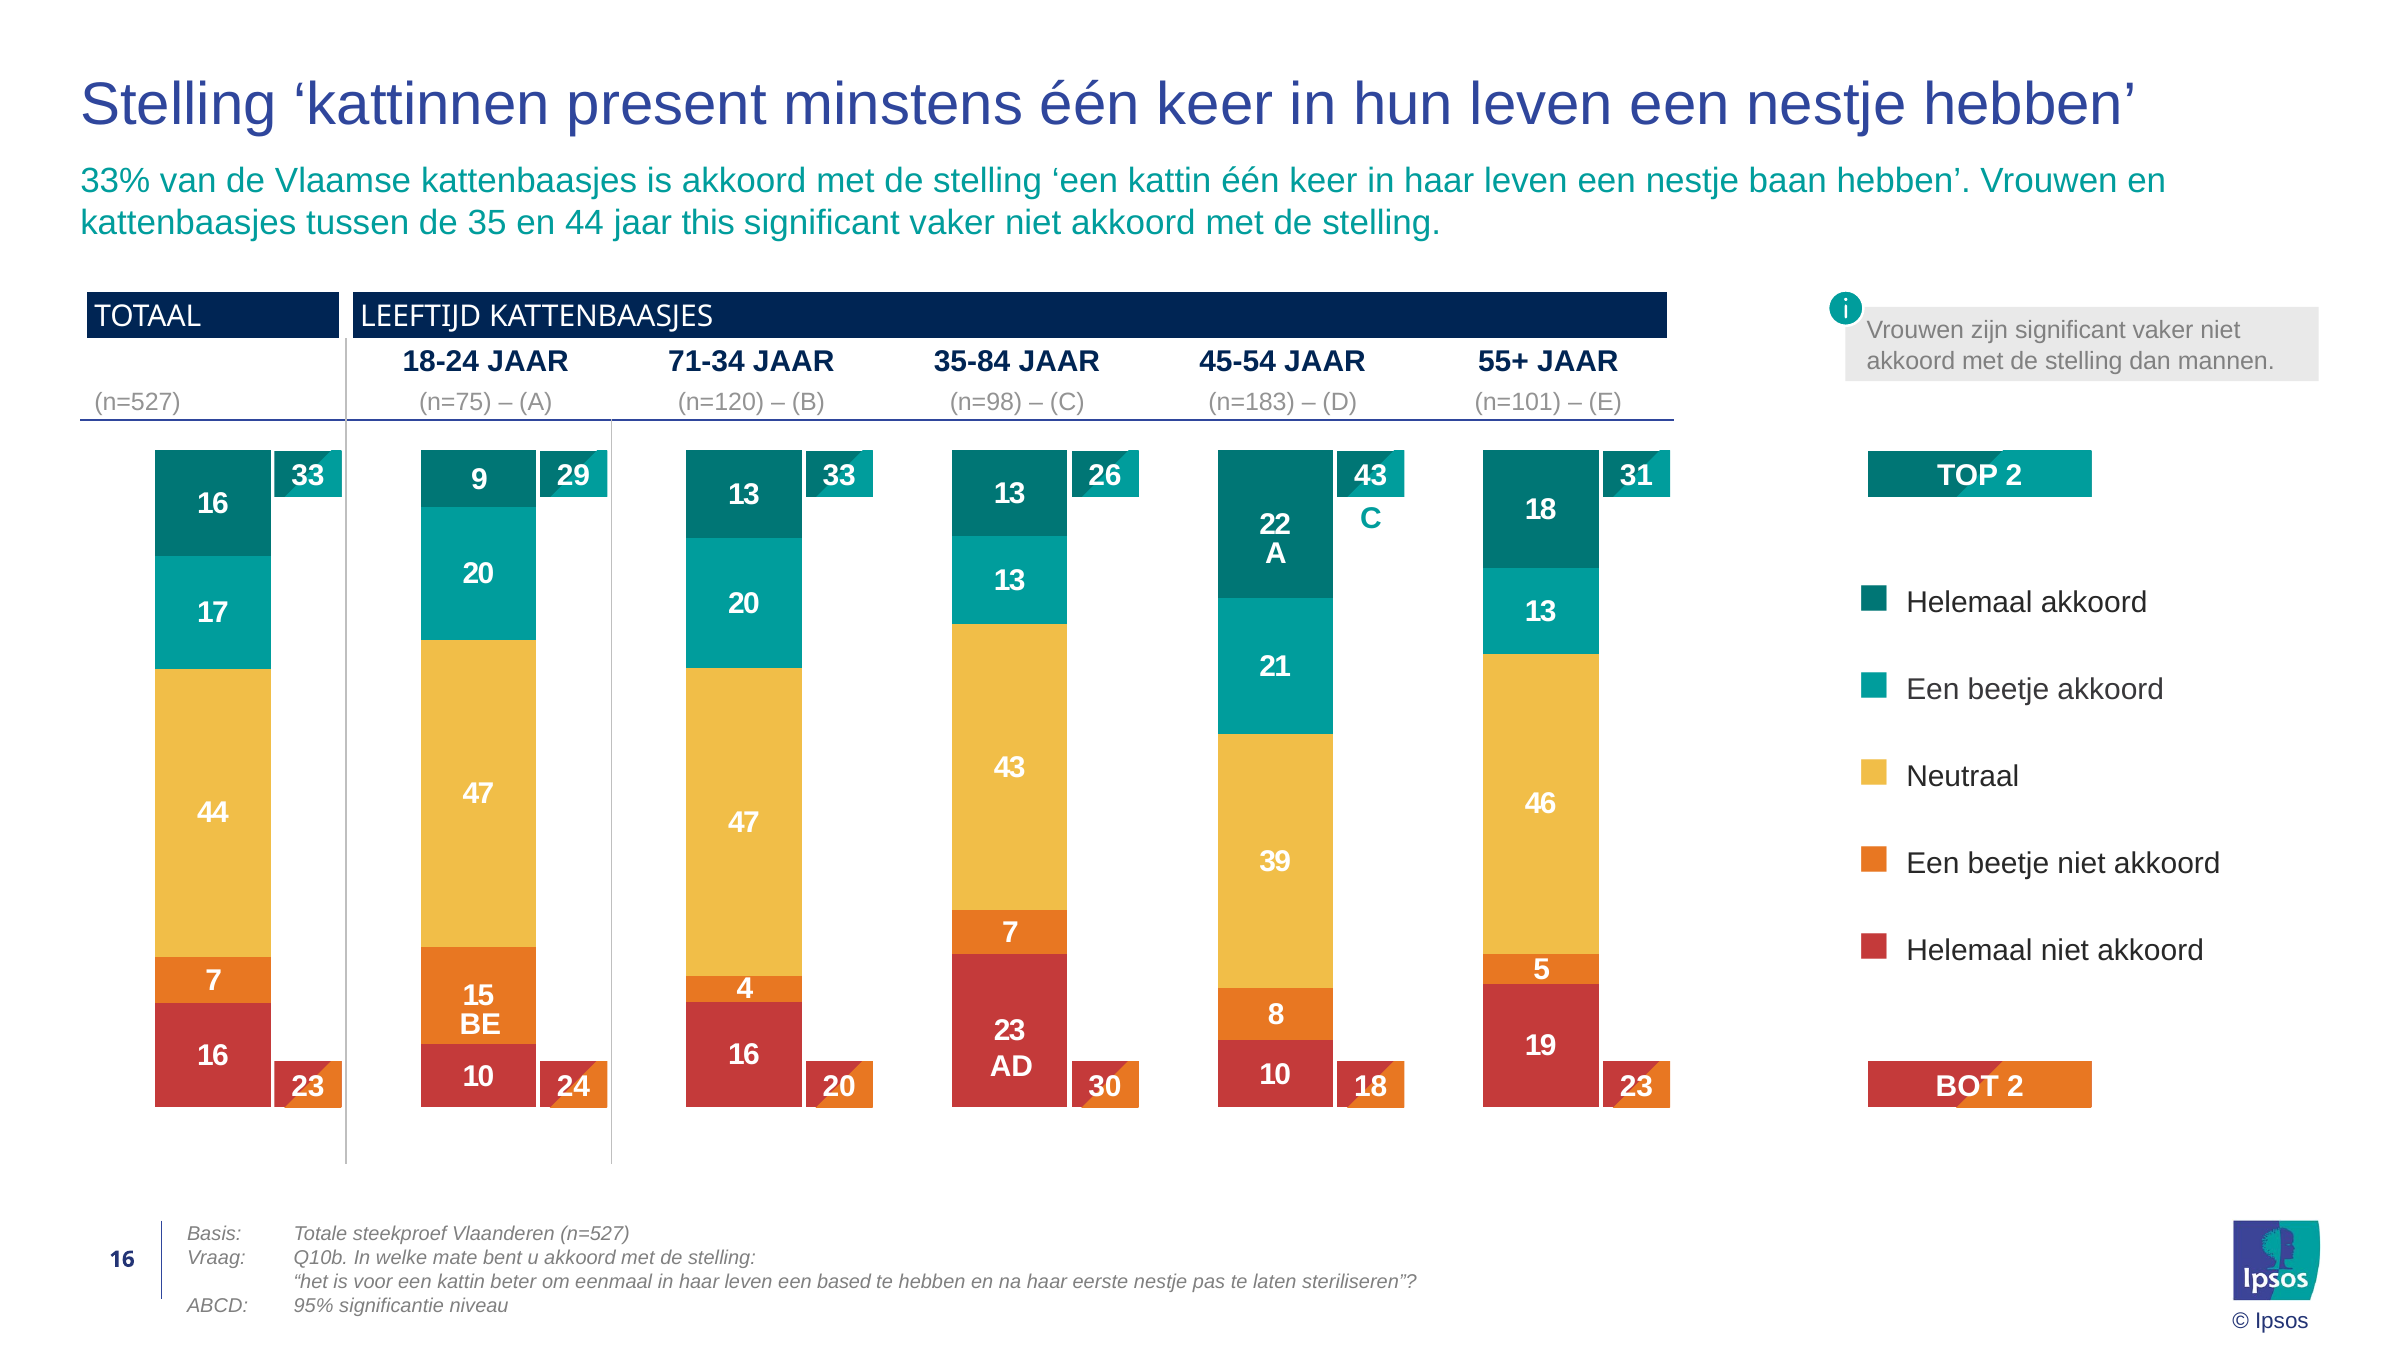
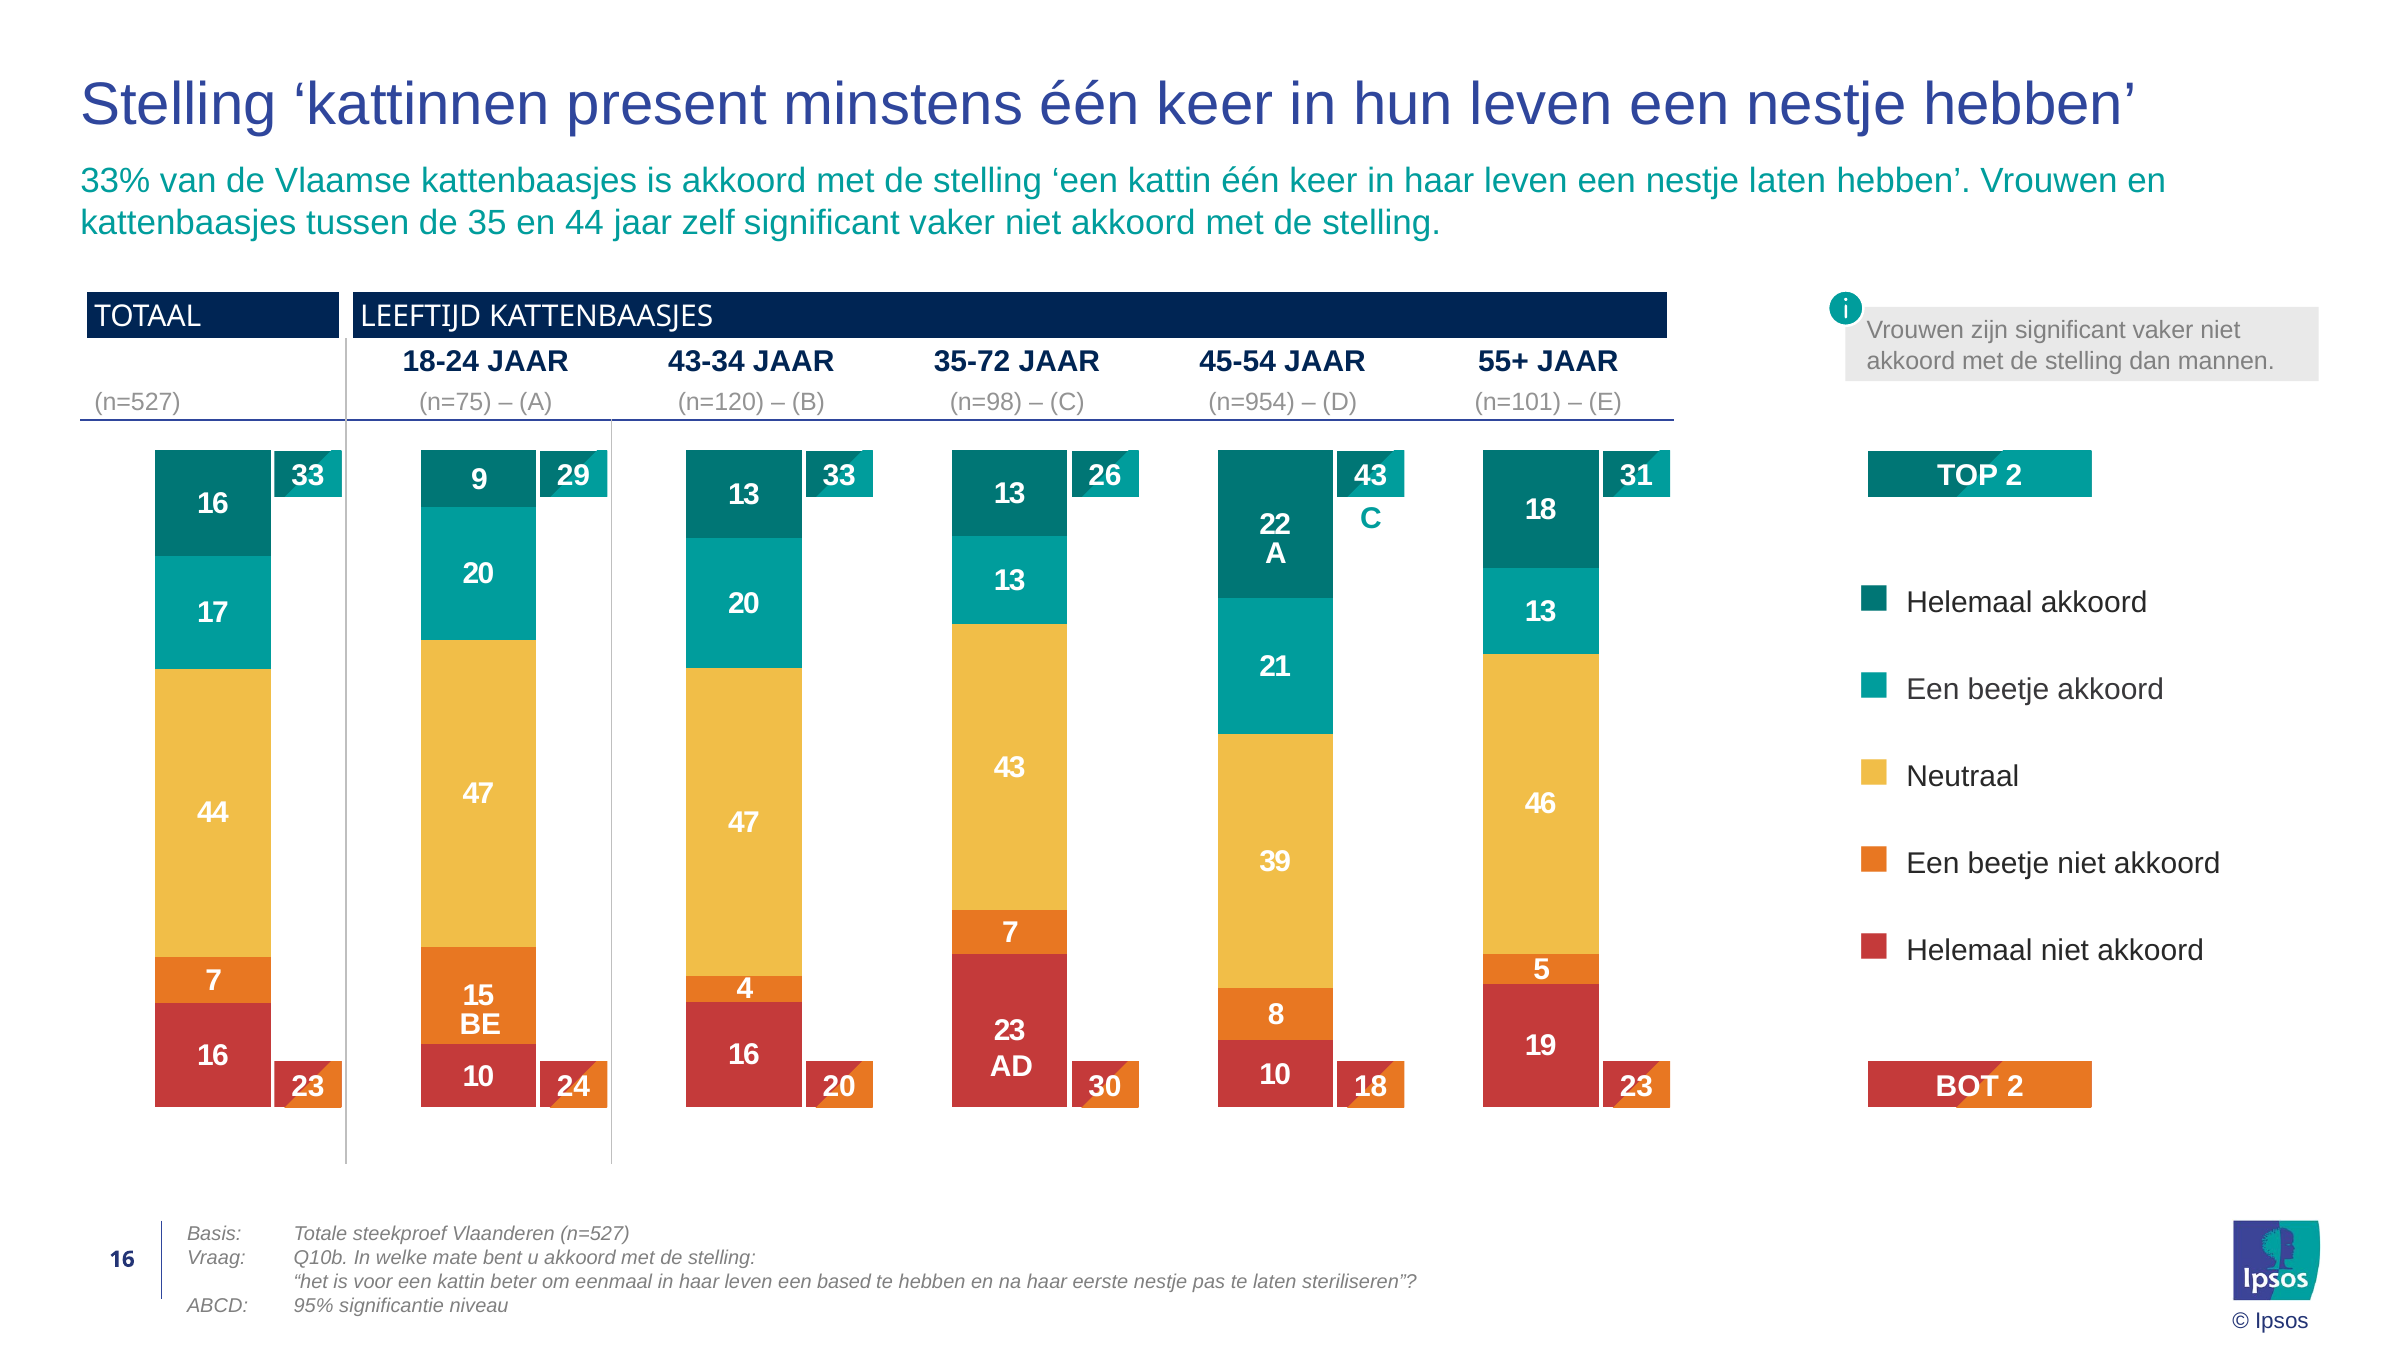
nestje baan: baan -> laten (1788, 181)
this: this -> zelf (708, 223)
71-34: 71-34 -> 43-34 (706, 362)
35-84: 35-84 -> 35-72 (972, 362)
n=183: n=183 -> n=954 (1252, 402)
